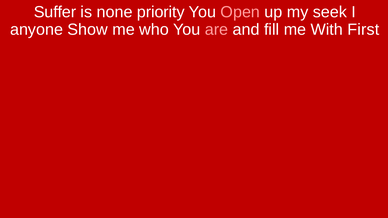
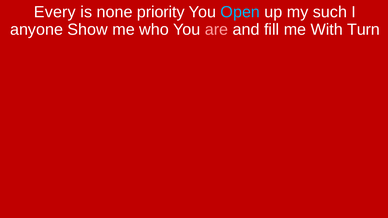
Suffer: Suffer -> Every (55, 12)
Open colour: pink -> light blue (240, 12)
seek: seek -> such (330, 12)
First: First -> Turn (364, 29)
